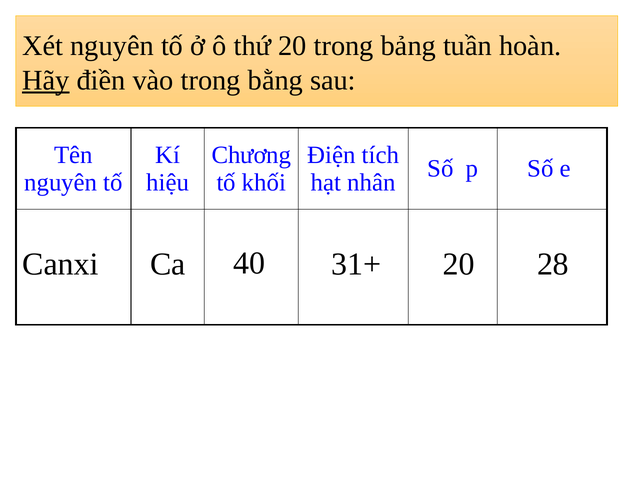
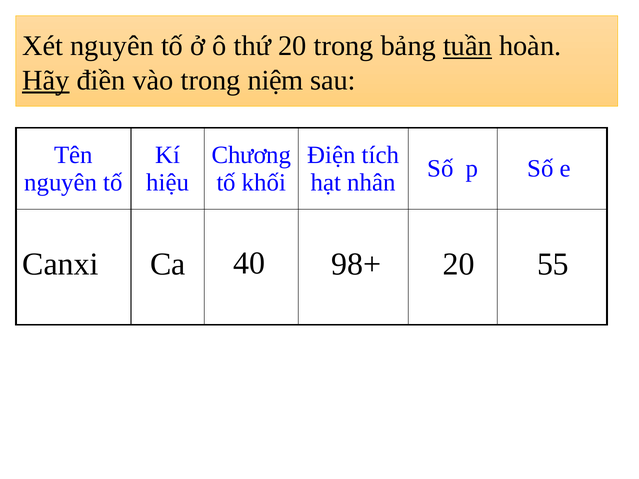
tuần underline: none -> present (467, 46)
bằng: bằng -> niệm (276, 80)
31+: 31+ -> 98+ (356, 264)
28: 28 -> 55 (553, 264)
